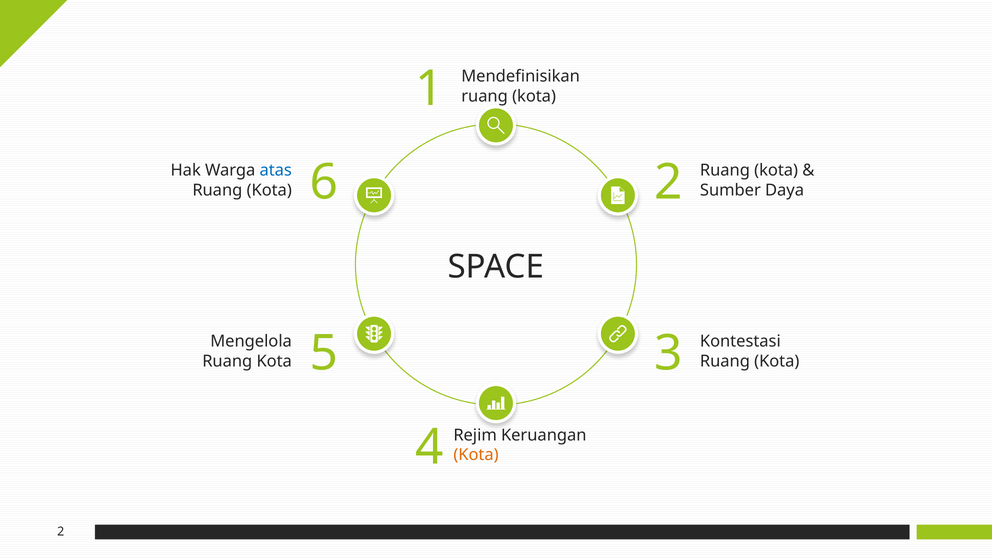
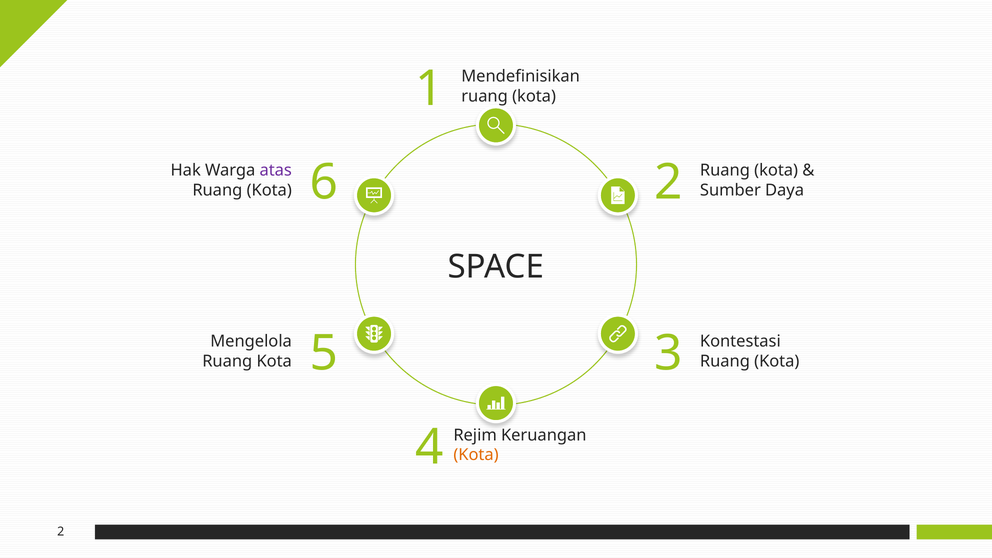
atas colour: blue -> purple (276, 170)
